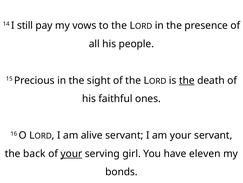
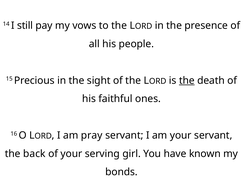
alive: alive -> pray (92, 135)
your underline: present -> none (71, 153)
eleven: eleven -> known (205, 153)
